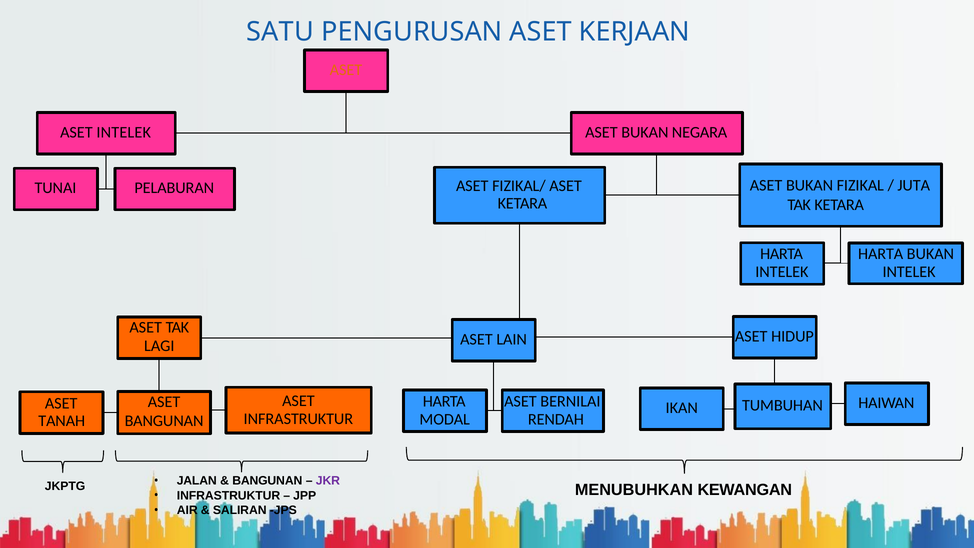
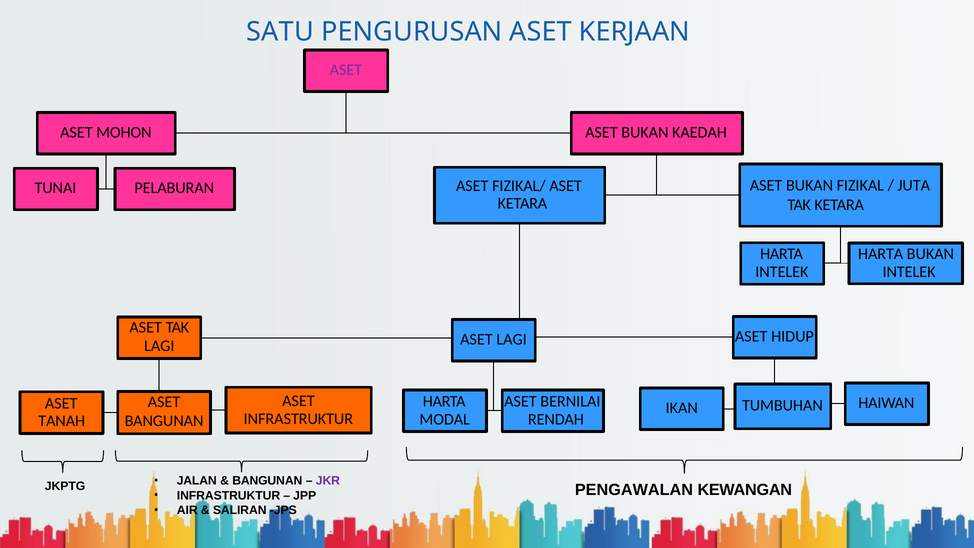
ASET colour: orange -> purple (346, 70)
ASET INTELEK: INTELEK -> MOHON (124, 132)
NEGARA: NEGARA -> KAEDAH (699, 132)
ASET LAIN: LAIN -> LAGI (512, 339)
MENUBUHKAN: MENUBUHKAN -> PENGAWALAN (634, 490)
